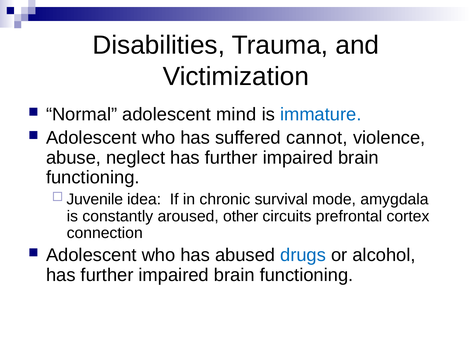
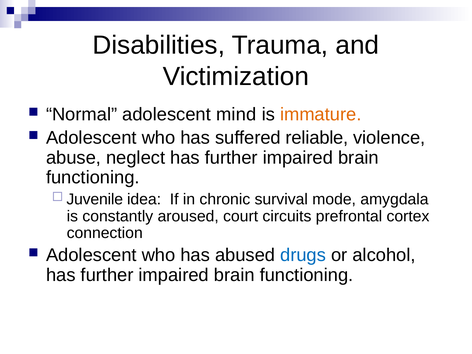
immature colour: blue -> orange (321, 114)
cannot: cannot -> reliable (317, 138)
other: other -> court (241, 216)
